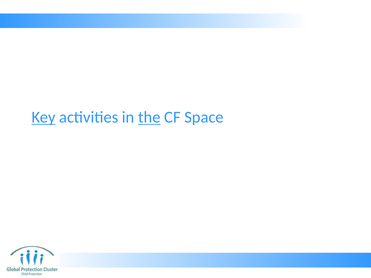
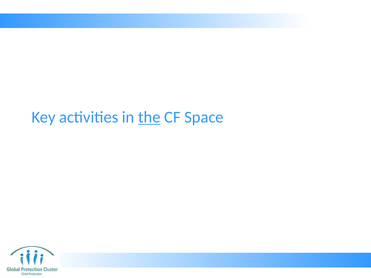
Key underline: present -> none (44, 117)
